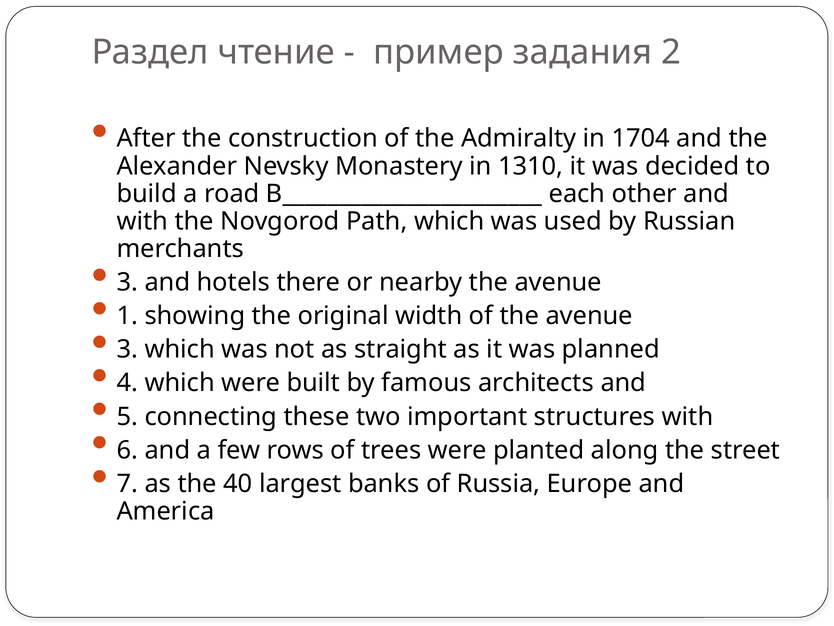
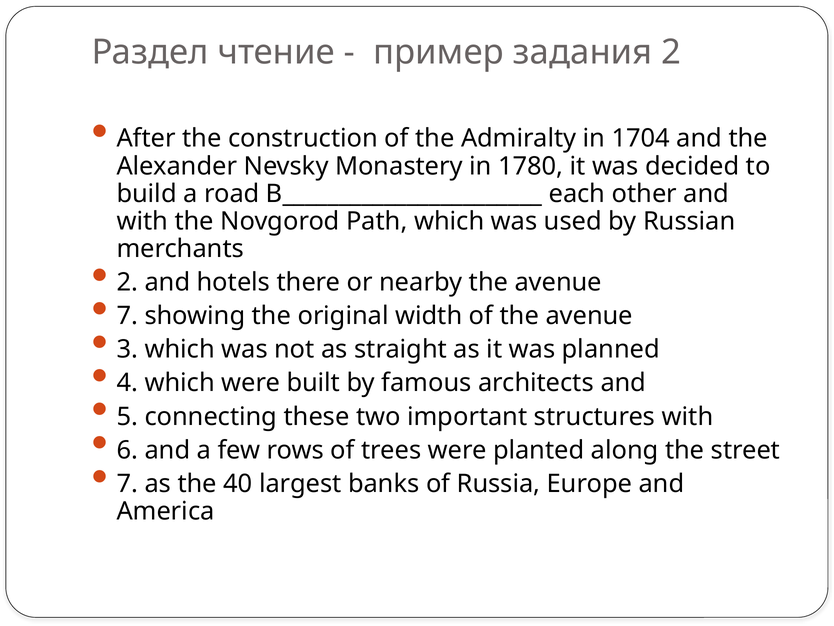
1310: 1310 -> 1780 (531, 166)
3: 3 -> 2 (127, 282)
1: 1 -> 7 (127, 316)
